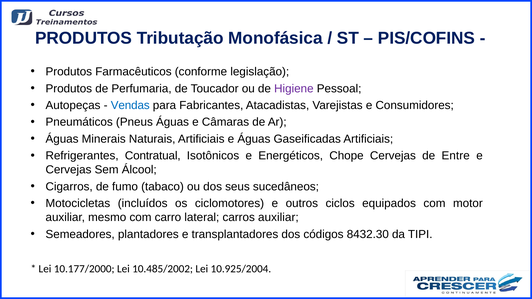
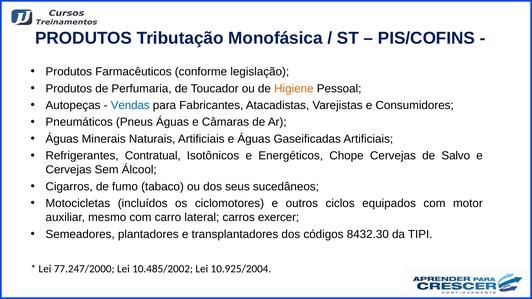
Higiene colour: purple -> orange (294, 89)
Entre: Entre -> Salvo (456, 156)
carros auxiliar: auxiliar -> exercer (278, 218)
10.177/2000: 10.177/2000 -> 77.247/2000 (84, 269)
